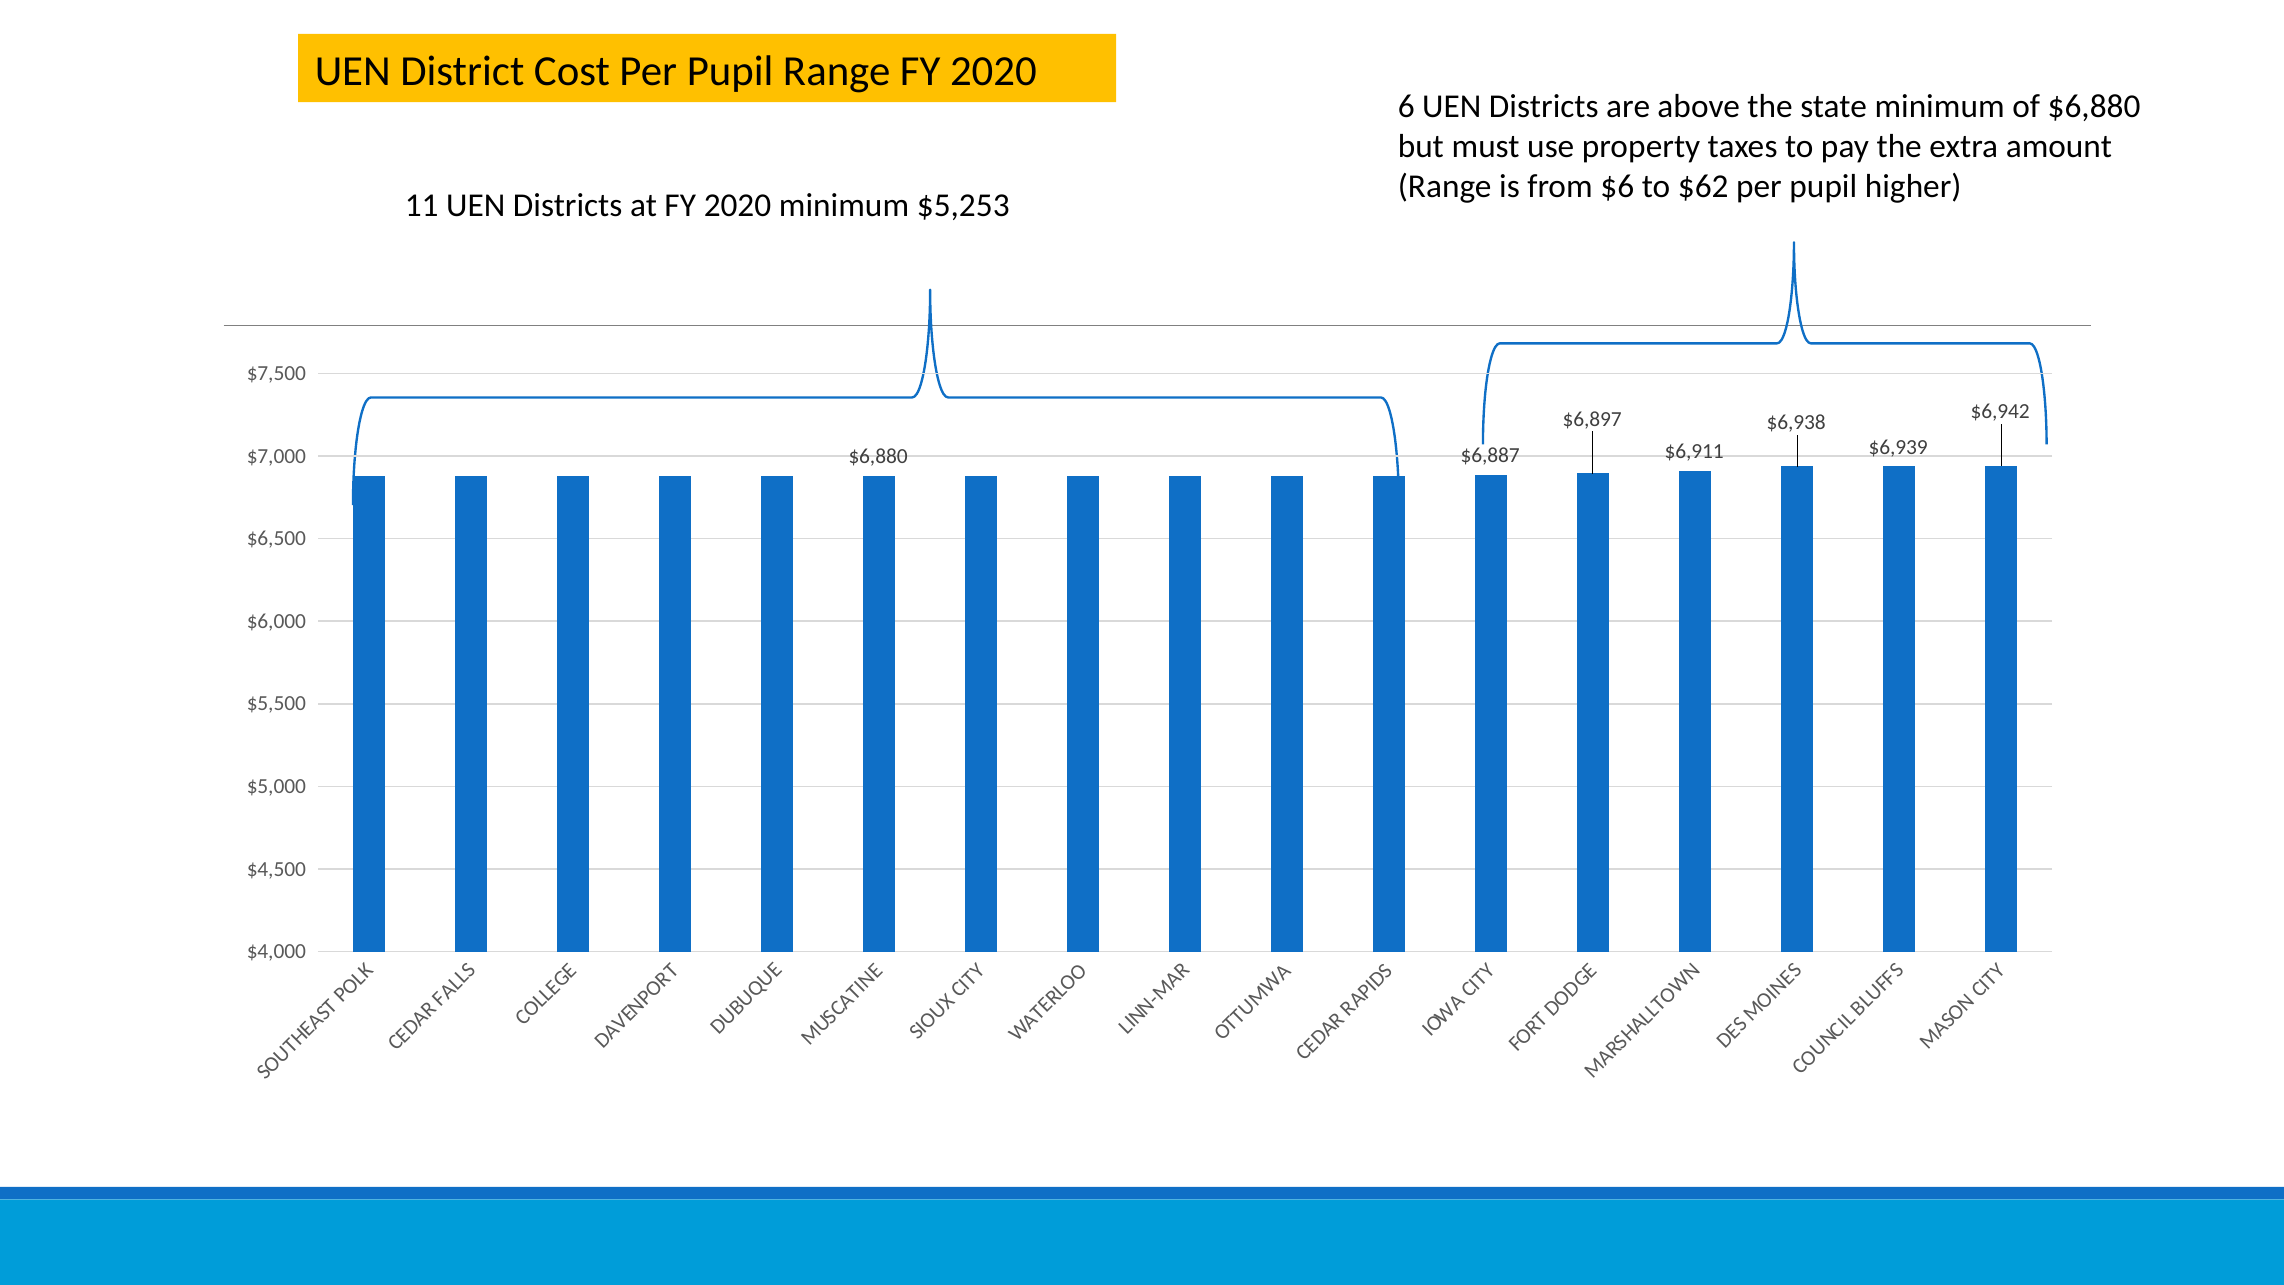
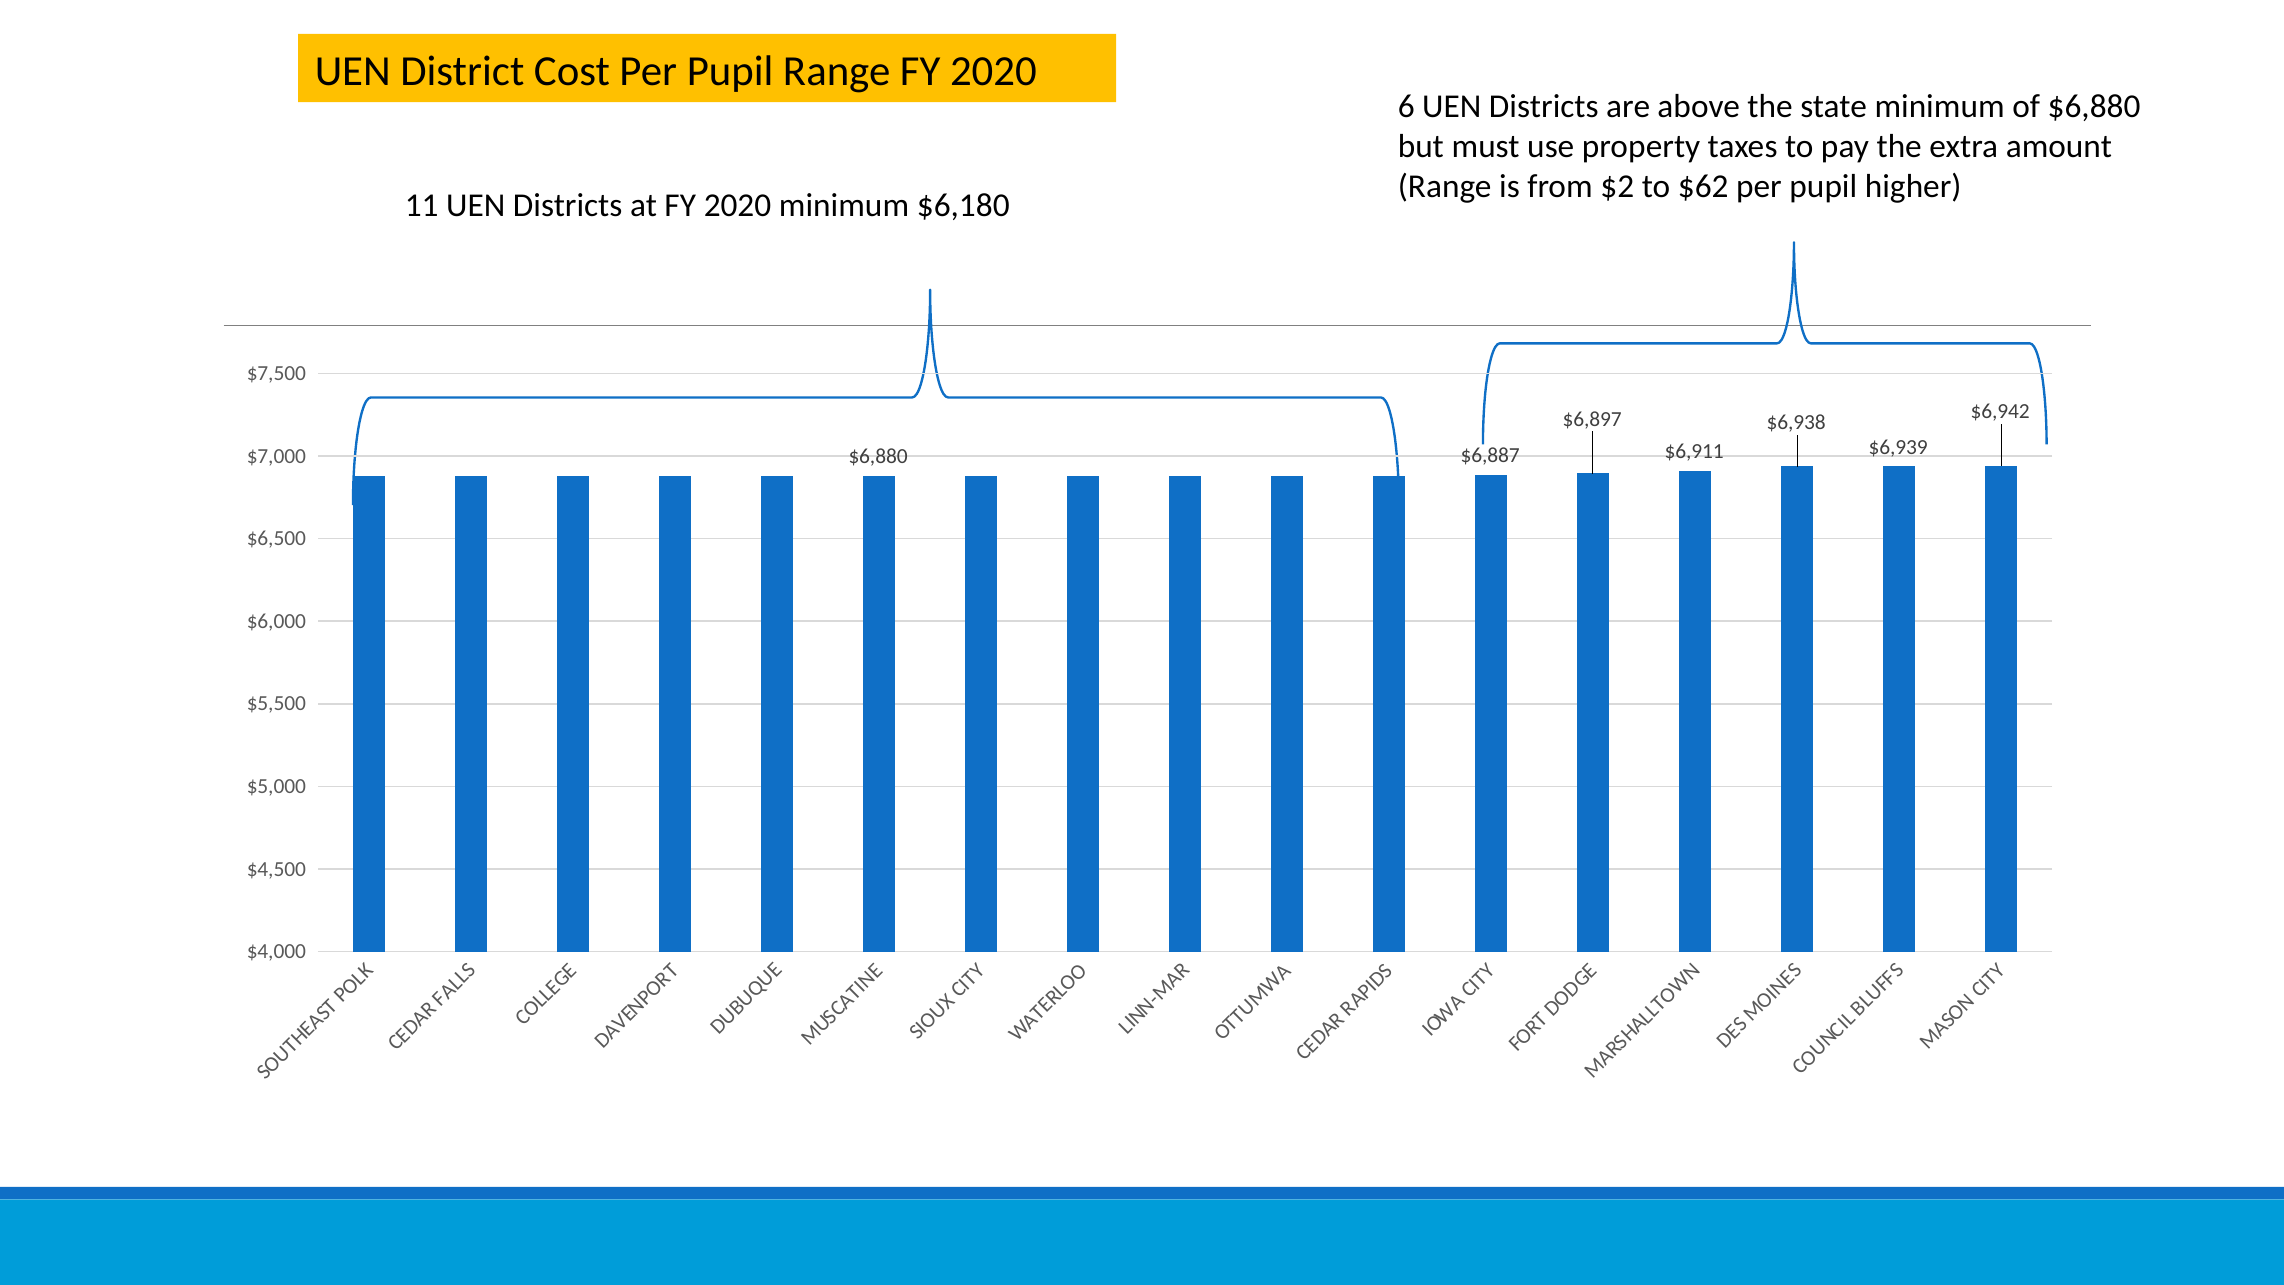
$6: $6 -> $2 (1617, 186)
$5,253: $5,253 -> $6,180 (963, 206)
